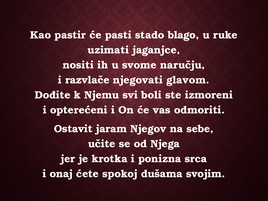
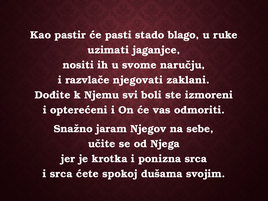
glavom: glavom -> zaklani (188, 80)
Ostavit: Ostavit -> Snažno (73, 129)
i onaj: onaj -> srca (61, 174)
